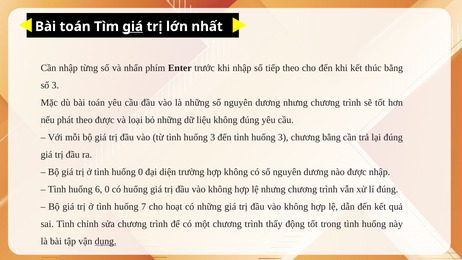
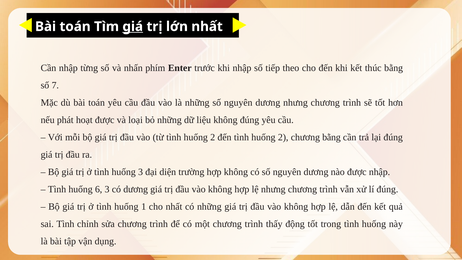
số 3: 3 -> 7 (55, 85)
phát theo: theo -> hoạt (84, 120)
từ tình huống 3: 3 -> 2 (213, 137)
đến tình huống 3: 3 -> 2 (283, 137)
huống 0: 0 -> 3 (140, 172)
6 0: 0 -> 3 (107, 189)
có huống: huống -> dương (136, 189)
7: 7 -> 1 (144, 207)
cho hoạt: hoạt -> nhất (174, 207)
dụng underline: present -> none (106, 241)
